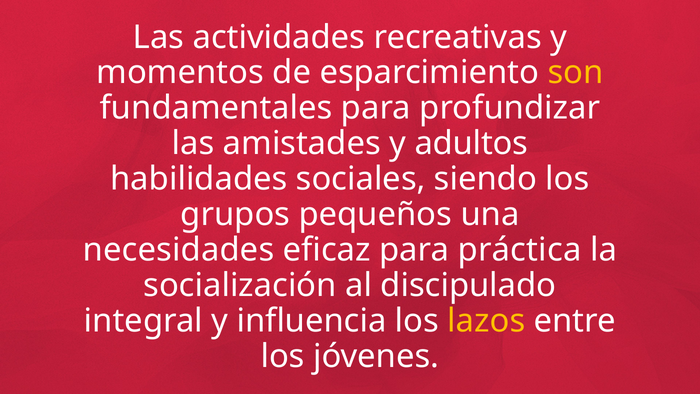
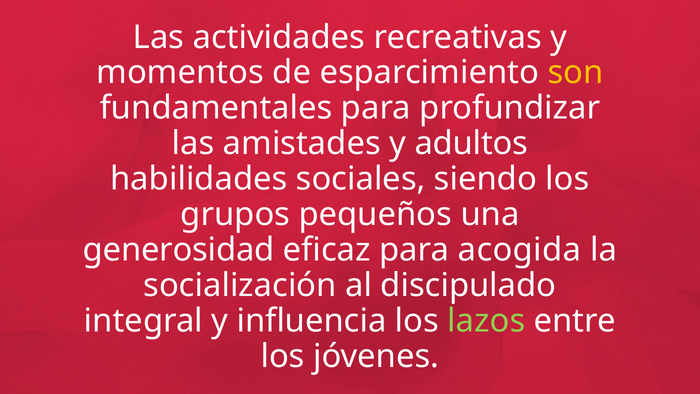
necesidades: necesidades -> generosidad (179, 250)
práctica: práctica -> acogida (520, 250)
lazos colour: yellow -> light green (486, 321)
